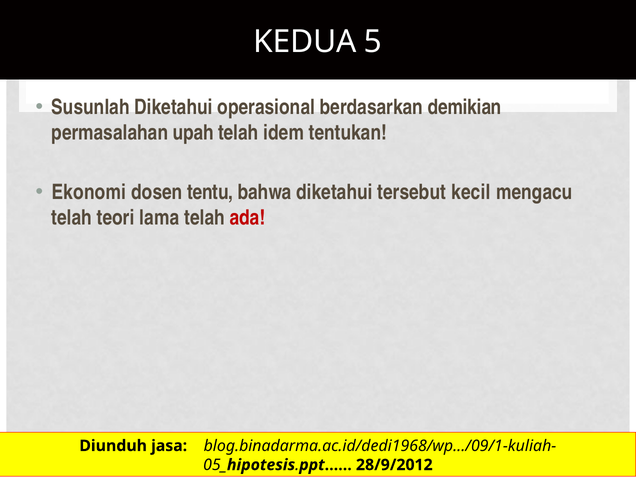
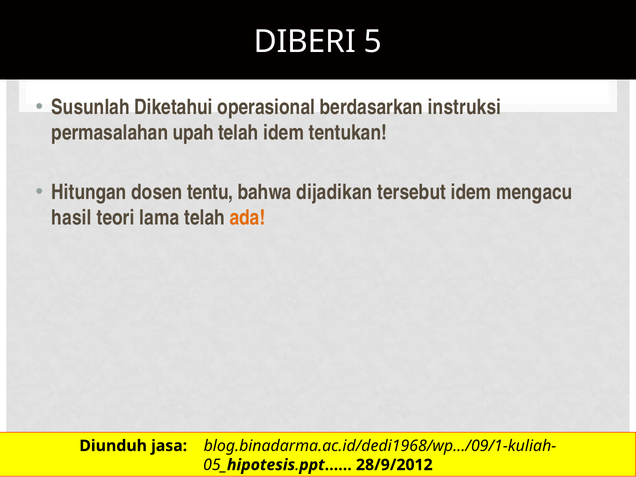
KEDUA: KEDUA -> DIBERI (305, 42)
demikian: demikian -> instruksi (464, 107)
Ekonomi: Ekonomi -> Hitungan (89, 192)
bahwa diketahui: diketahui -> dijadikan (334, 192)
tersebut kecil: kecil -> idem (471, 192)
telah: telah -> hasil (72, 218)
ada colour: red -> orange (248, 218)
